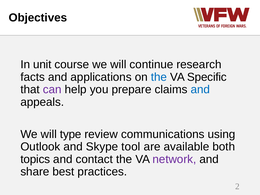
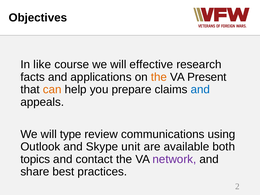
unit: unit -> like (42, 65)
continue: continue -> effective (151, 65)
the colour: blue -> orange (159, 77)
Specific: Specific -> Present (207, 77)
can colour: purple -> orange (52, 90)
tool: tool -> unit (131, 147)
